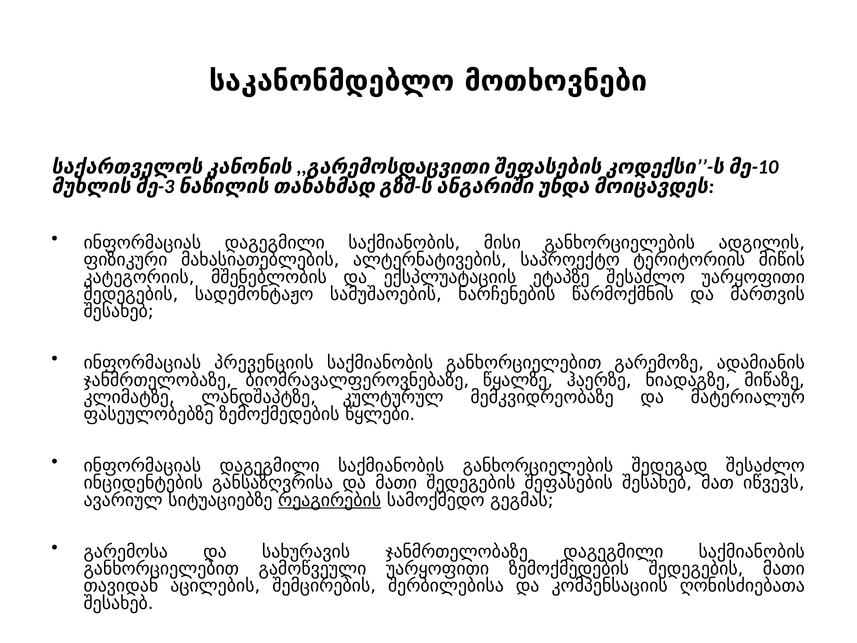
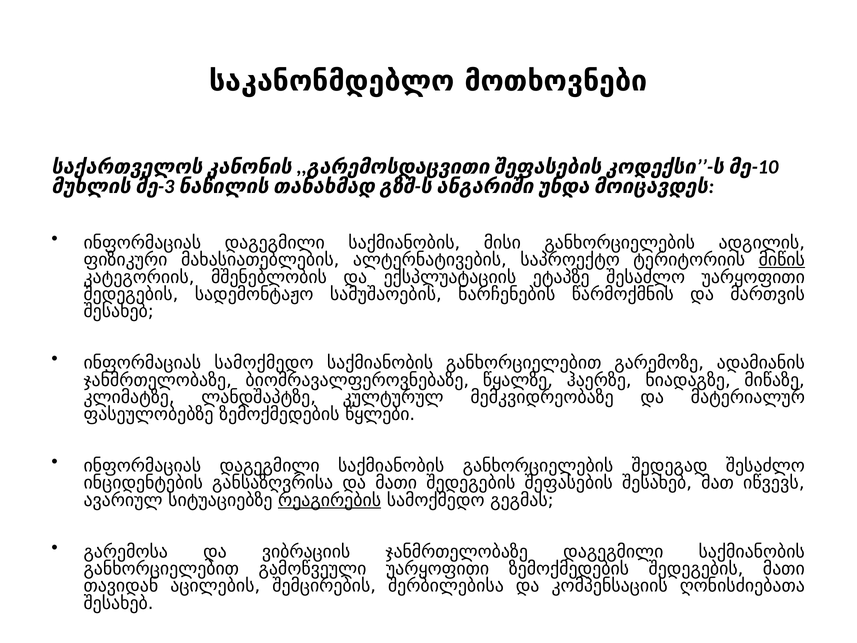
მიწის underline: none -> present (782, 260)
ინფორმაციას პრევენციის: პრევენციის -> სამოქმედო (264, 363)
სახურავის: სახურავის -> ვიბრაციის (306, 552)
